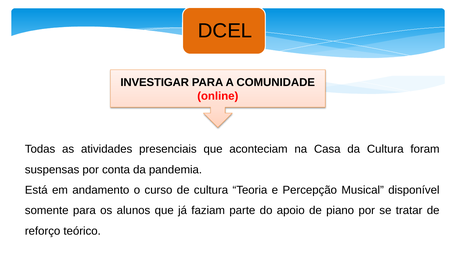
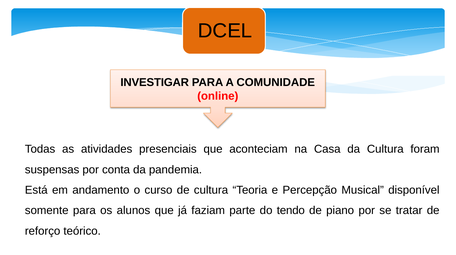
apoio: apoio -> tendo (291, 211)
